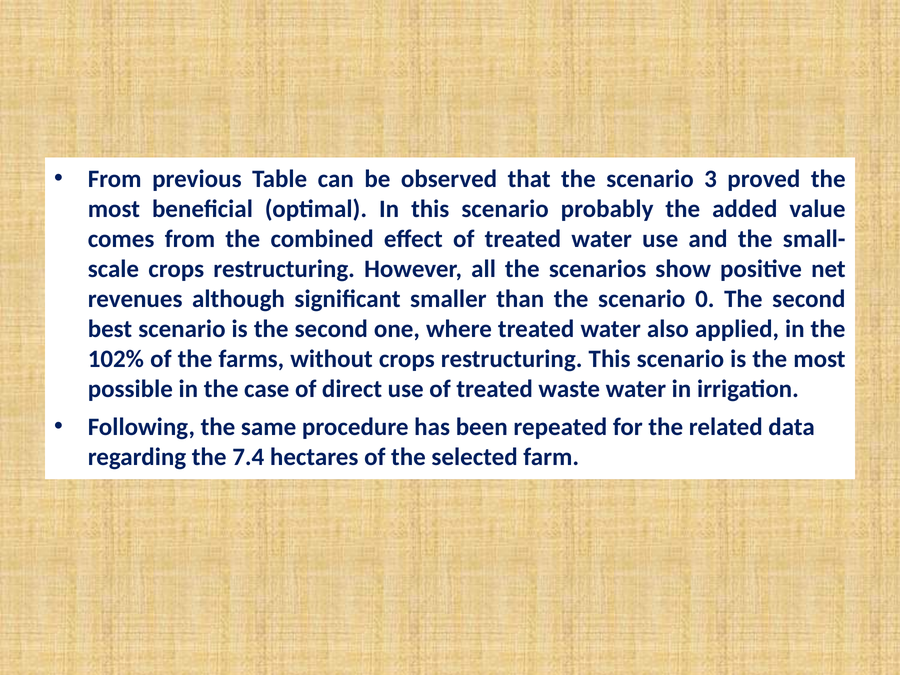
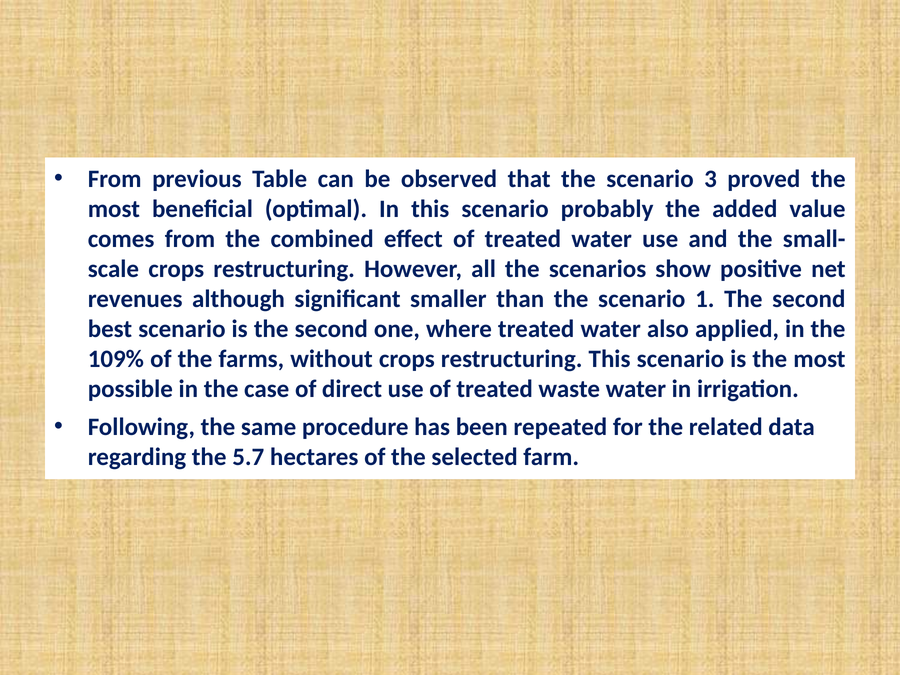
0: 0 -> 1 (705, 299)
102%: 102% -> 109% (116, 359)
7.4: 7.4 -> 5.7 (248, 457)
